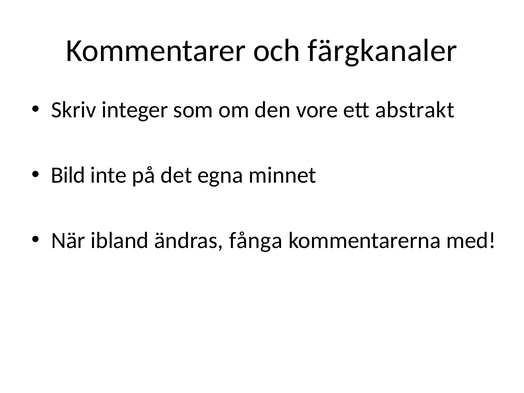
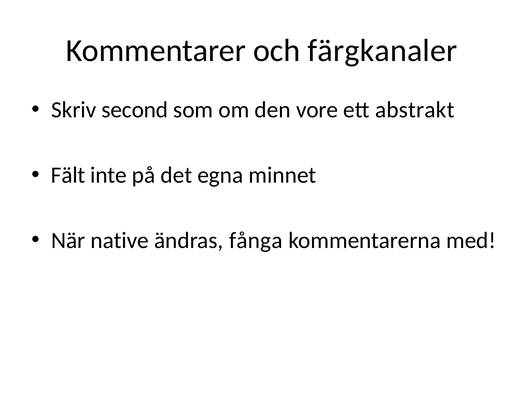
integer: integer -> second (135, 110)
Bild: Bild -> Fält (68, 175)
ibland: ibland -> native (120, 240)
